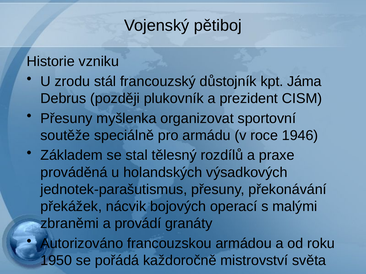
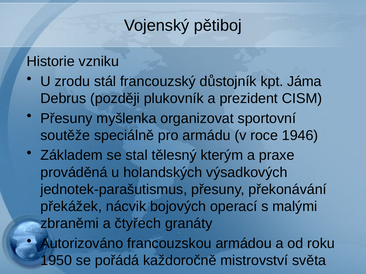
rozdílů: rozdílů -> kterým (222, 156)
provádí: provádí -> čtyřech (138, 224)
